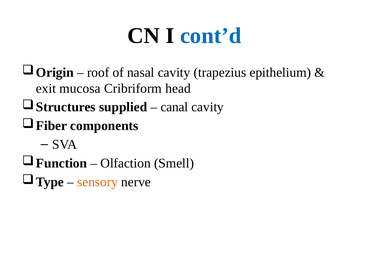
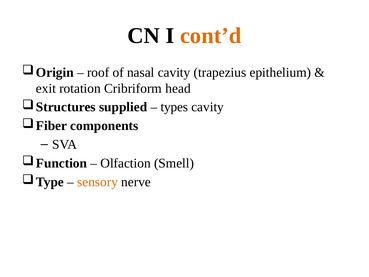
cont’d colour: blue -> orange (211, 36)
mucosa: mucosa -> rotation (80, 88)
canal: canal -> types (174, 107)
